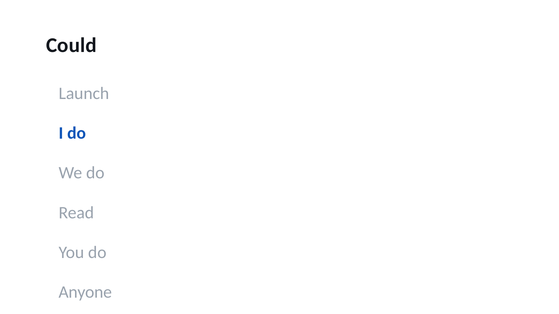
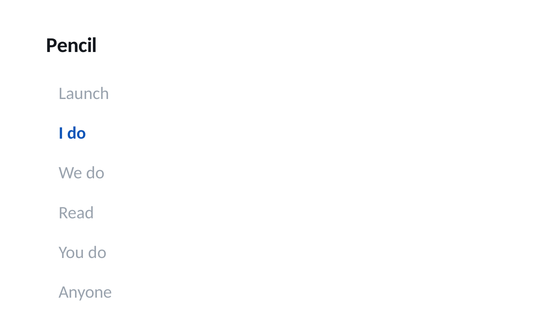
Could: Could -> Pencil (72, 45)
